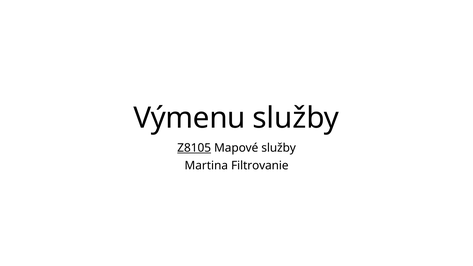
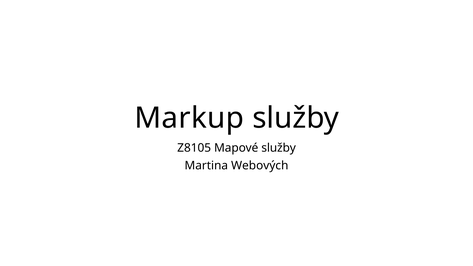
Výmenu: Výmenu -> Markup (189, 118)
Z8105 underline: present -> none (194, 148)
Filtrovanie: Filtrovanie -> Webových (260, 166)
